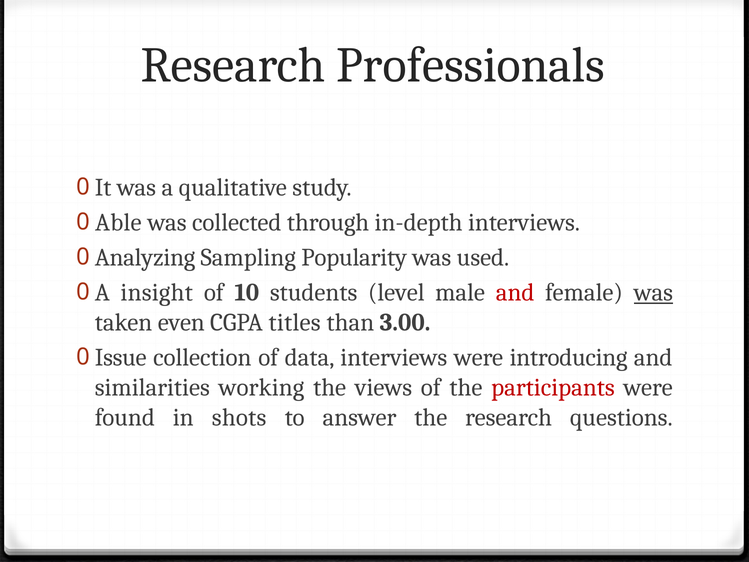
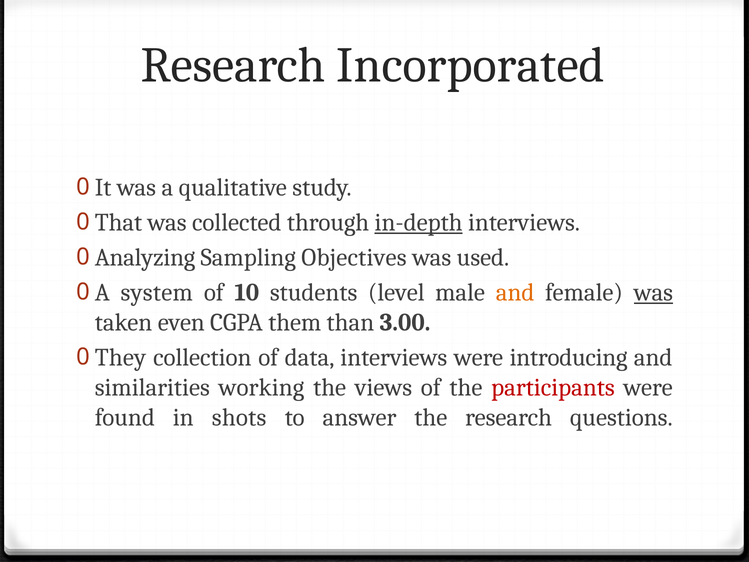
Professionals: Professionals -> Incorporated (471, 65)
Able: Able -> That (119, 222)
in-depth underline: none -> present (419, 222)
Popularity: Popularity -> Objectives (354, 257)
insight: insight -> system (157, 292)
and colour: red -> orange (515, 292)
titles: titles -> them (295, 322)
Issue: Issue -> They (121, 357)
